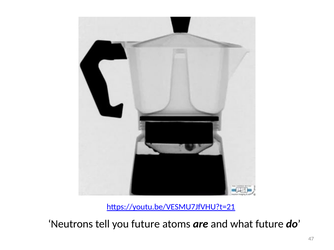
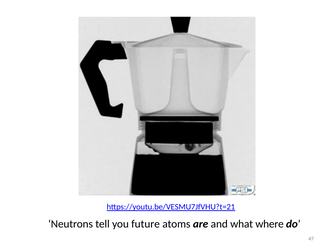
what future: future -> where (270, 224)
